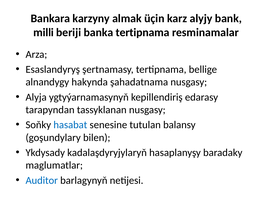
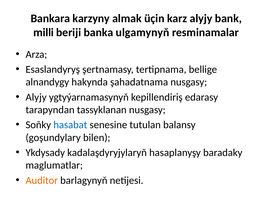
banka tertipnama: tertipnama -> ulgamynyň (143, 32)
Alyja: Alyja -> Alyjy (36, 97)
Auditor colour: blue -> orange (42, 180)
